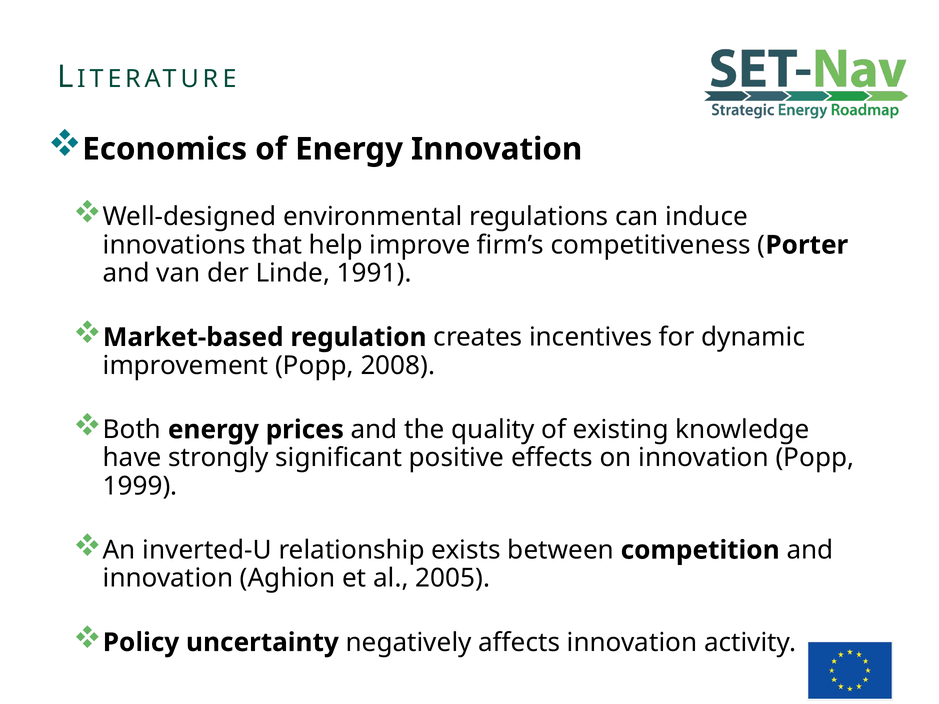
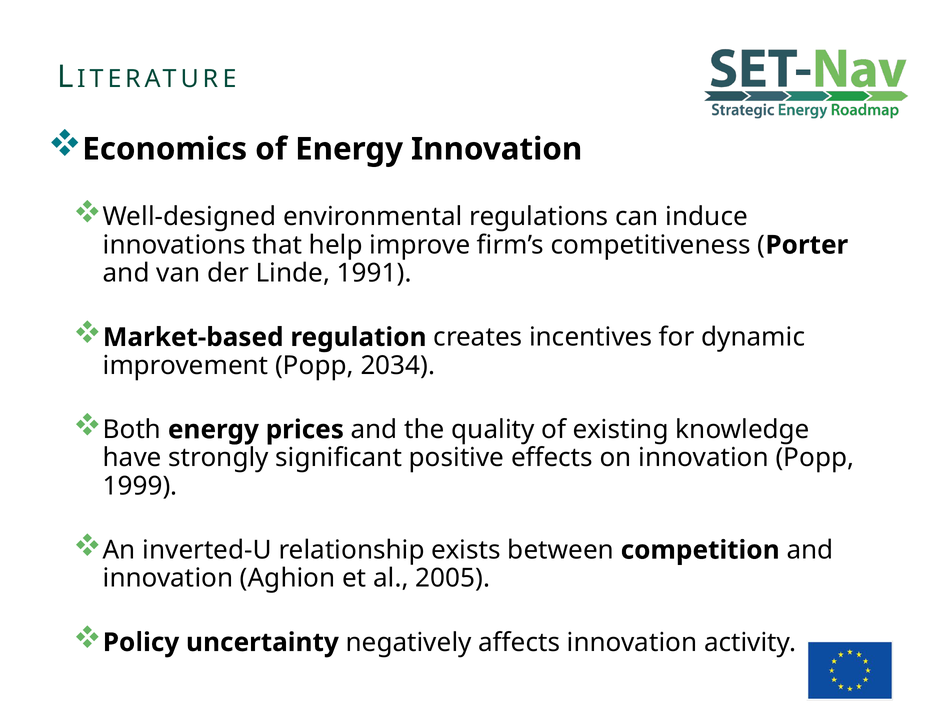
2008: 2008 -> 2034 (398, 366)
